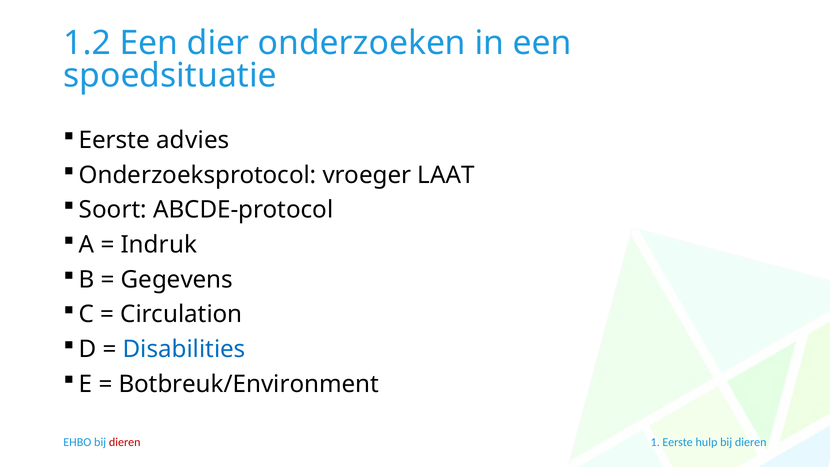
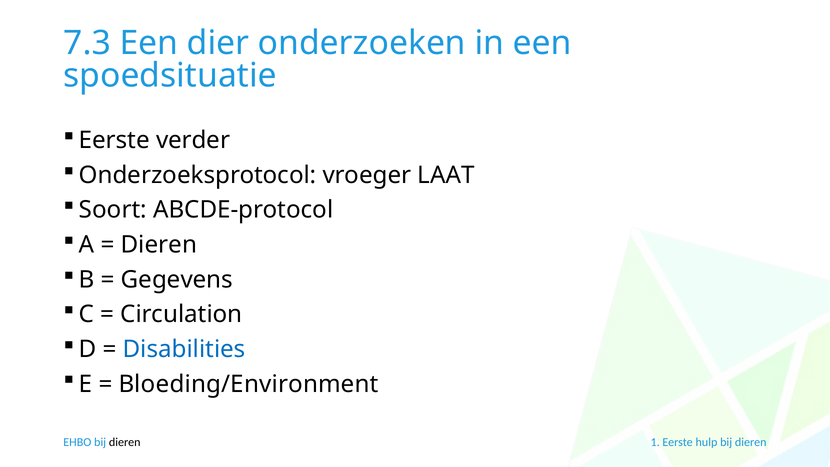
1.2: 1.2 -> 7.3 (87, 43)
advies: advies -> verder (193, 140)
Indruk: Indruk -> Dieren (159, 245)
Botbreuk/Environment: Botbreuk/Environment -> Bloeding/Environment (249, 384)
dieren colour: red -> black (125, 442)
